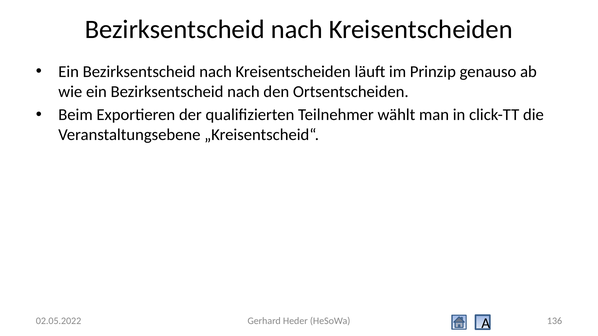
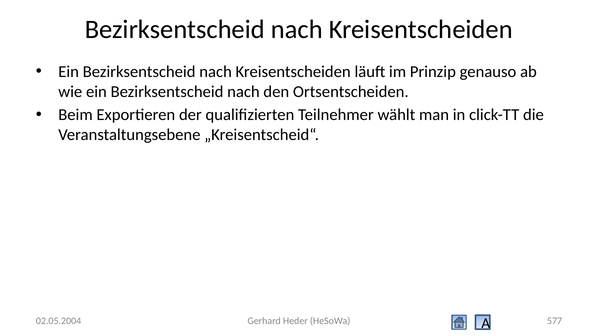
02.05.2022: 02.05.2022 -> 02.05.2004 (59, 321)
136: 136 -> 577 (555, 321)
